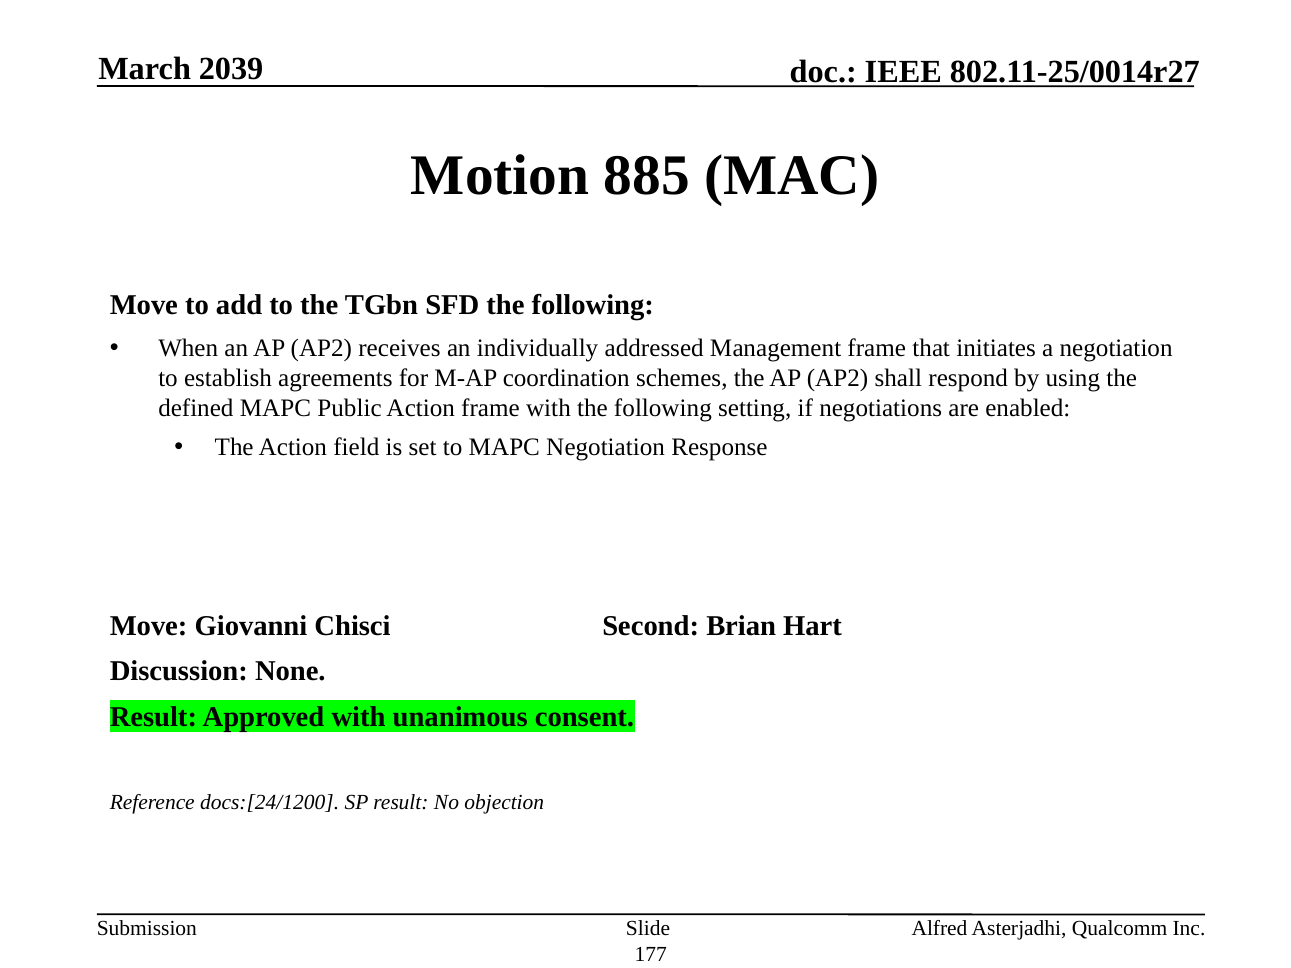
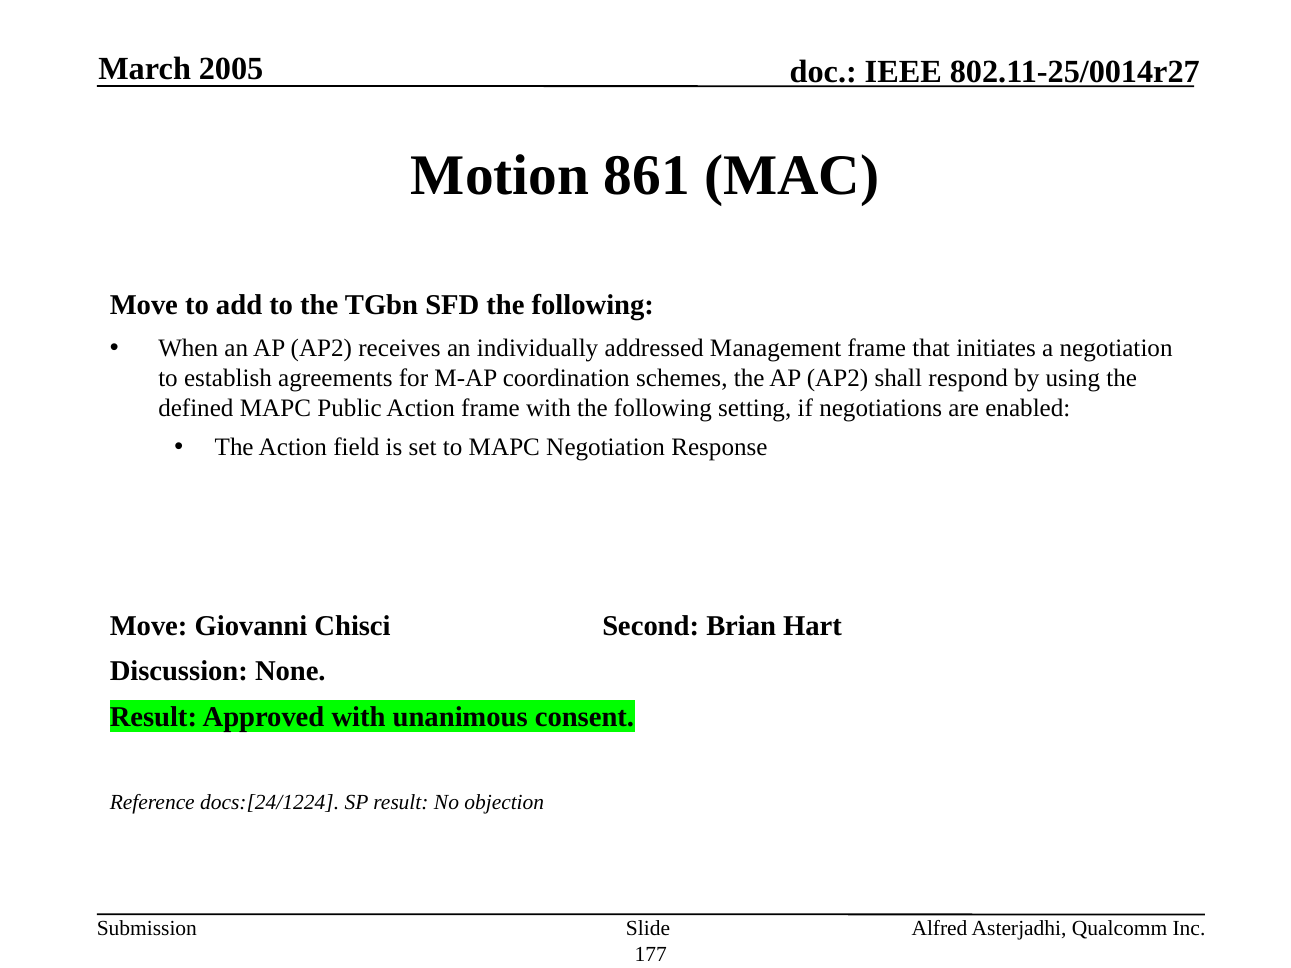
2039: 2039 -> 2005 (231, 68)
885: 885 -> 861 (647, 176)
docs:[24/1200: docs:[24/1200 -> docs:[24/1224 (270, 802)
